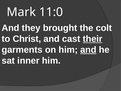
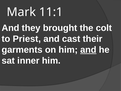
11:0: 11:0 -> 11:1 (51, 12)
Christ: Christ -> Priest (27, 39)
their underline: present -> none (93, 39)
